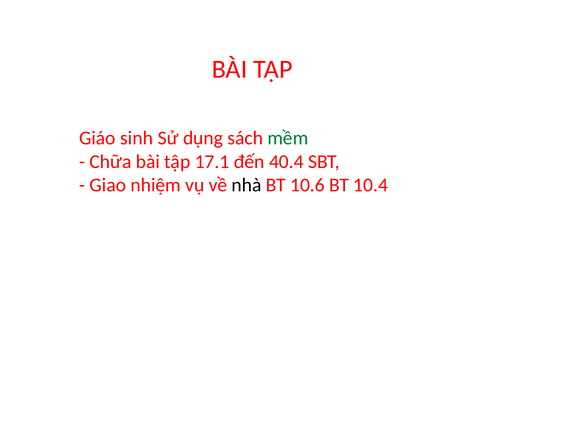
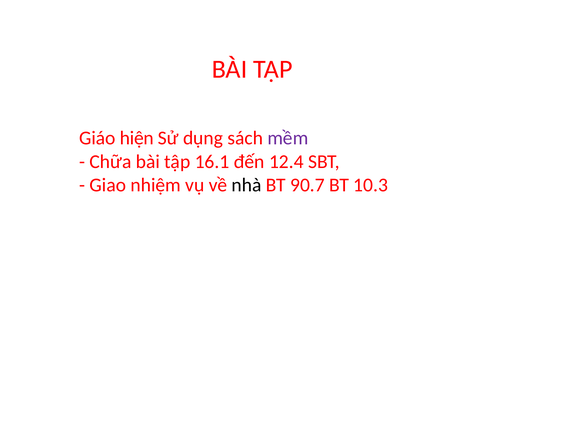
sinh: sinh -> hiện (137, 138)
mềm colour: green -> purple (288, 138)
17.1: 17.1 -> 16.1 (212, 162)
40.4: 40.4 -> 12.4 (286, 162)
10.6: 10.6 -> 90.7 (307, 185)
10.4: 10.4 -> 10.3 (371, 185)
